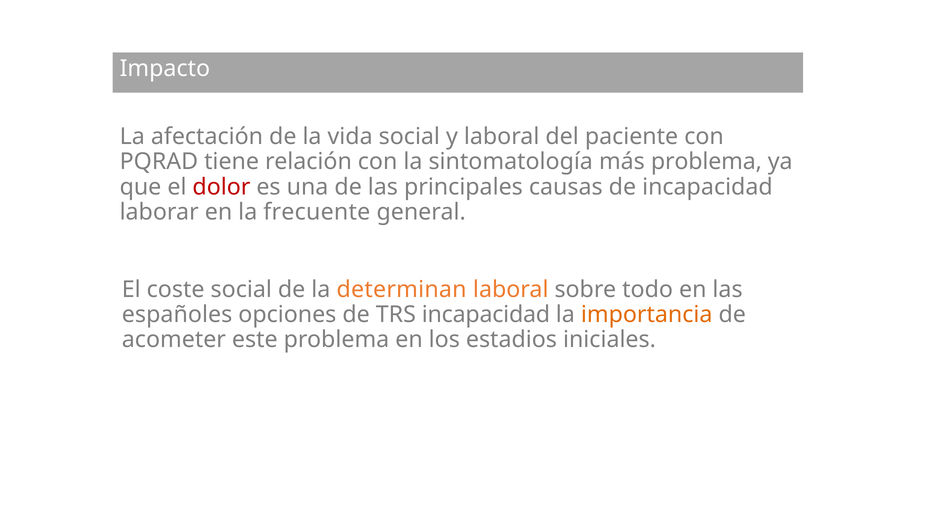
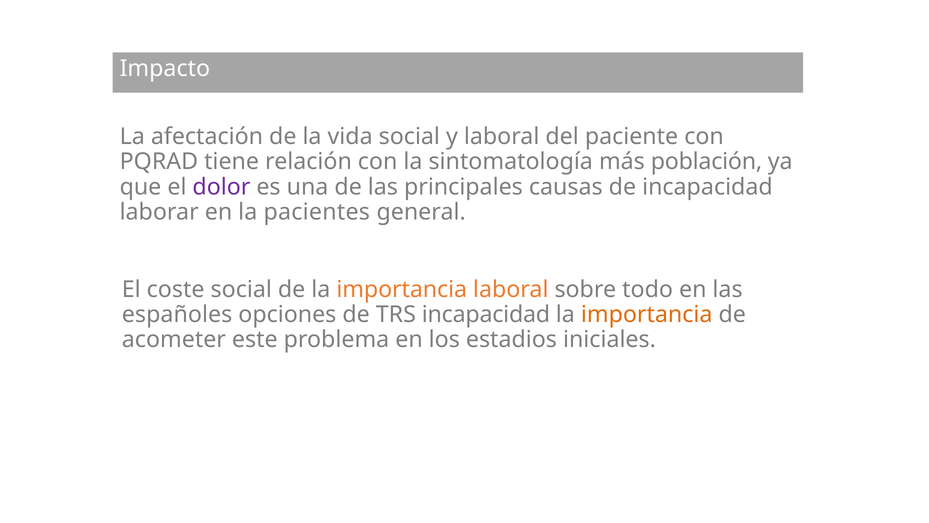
más problema: problema -> población (706, 162)
dolor colour: red -> purple (221, 187)
frecuente: frecuente -> pacientes (317, 212)
de la determinan: determinan -> importancia (402, 289)
